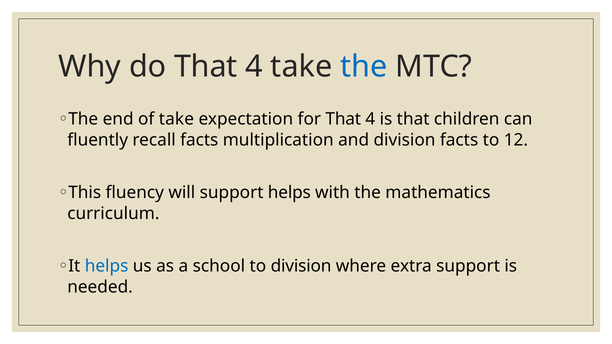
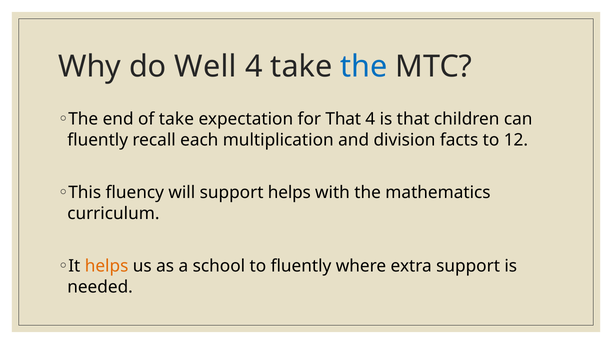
do That: That -> Well (206, 66)
recall facts: facts -> each (199, 140)
helps colour: blue -> orange (107, 266)
to division: division -> fluently (301, 266)
